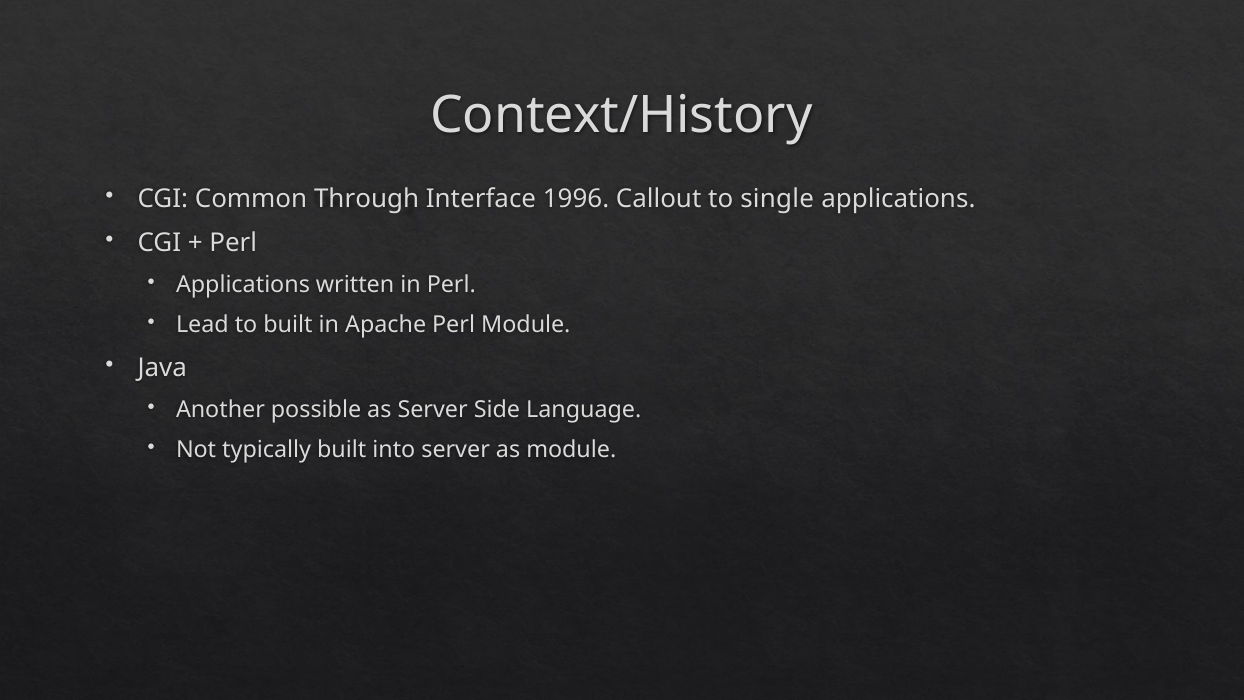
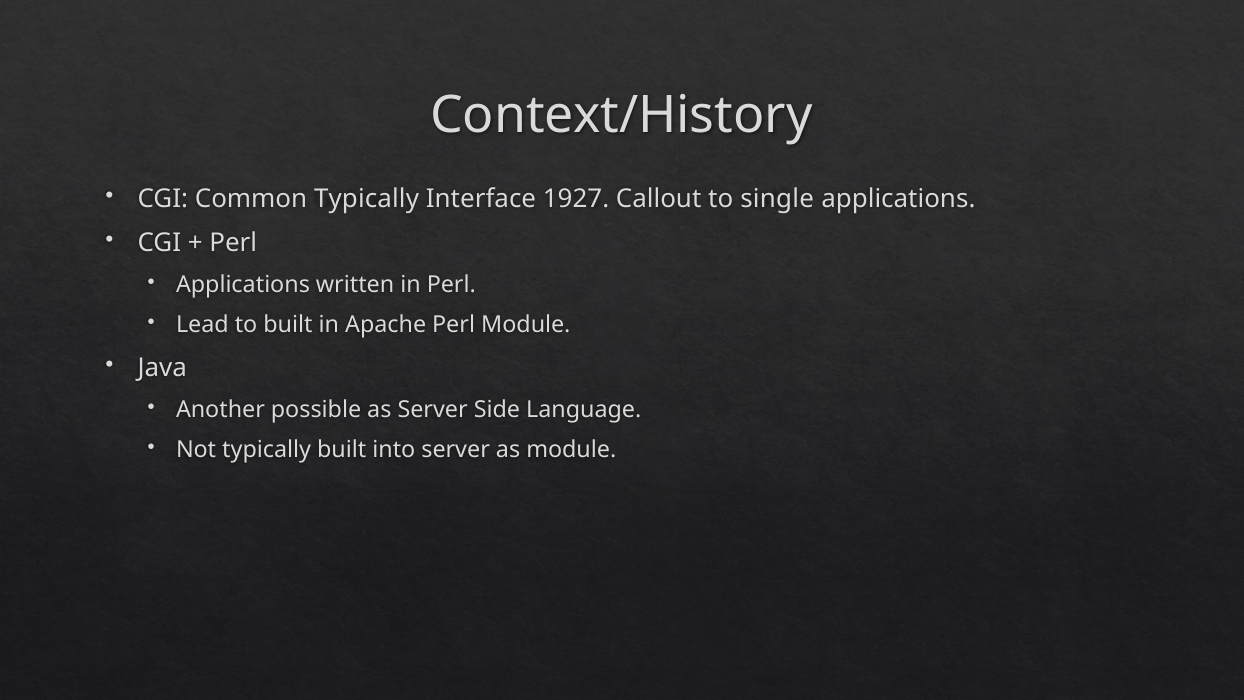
Common Through: Through -> Typically (367, 199)
1996: 1996 -> 1927 (576, 199)
